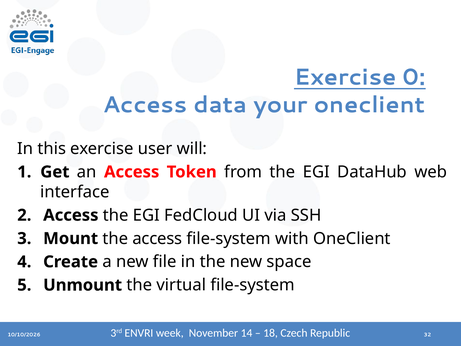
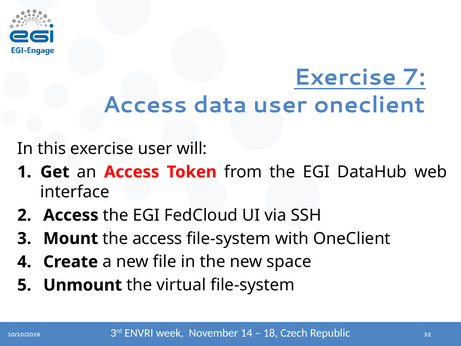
0: 0 -> 7 (414, 77)
data your: your -> user (280, 105)
